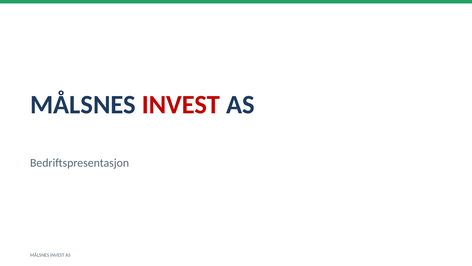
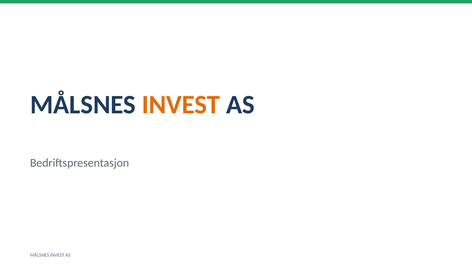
INVEST colour: red -> orange (181, 105)
